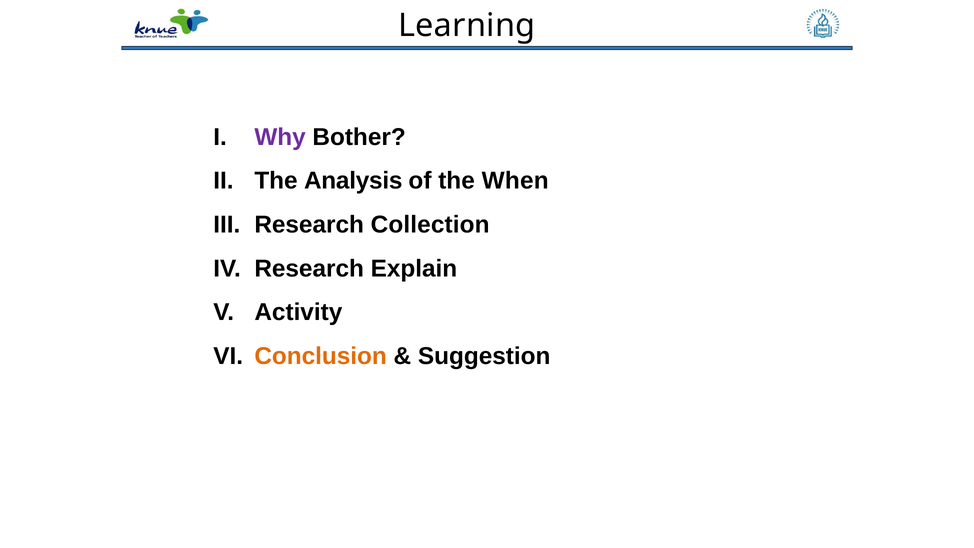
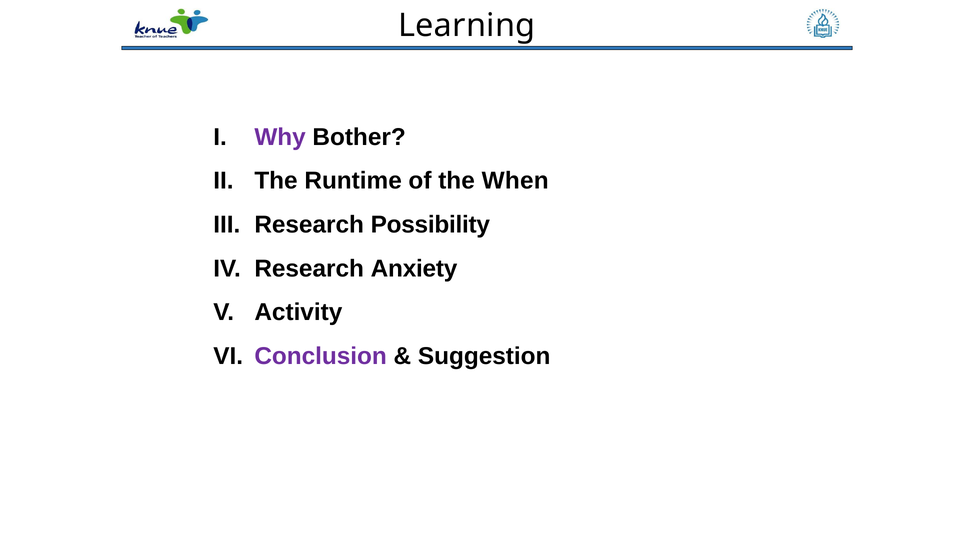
Analysis: Analysis -> Runtime (353, 181)
Collection: Collection -> Possibility (430, 225)
Explain: Explain -> Anxiety (414, 268)
Conclusion colour: orange -> purple (321, 356)
